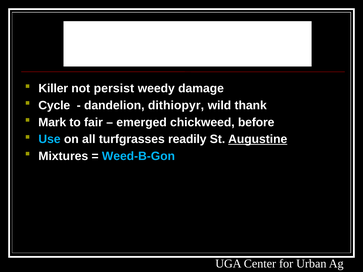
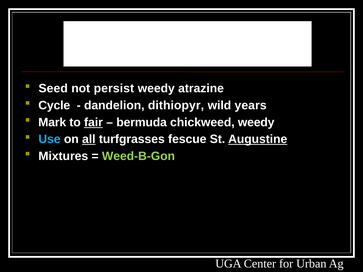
Killer: Killer -> Seed (53, 89)
damage: damage -> atrazine (201, 89)
thank: thank -> years (251, 106)
fair underline: none -> present (93, 122)
emerged: emerged -> bermuda (142, 122)
chickweed before: before -> weedy (256, 122)
all underline: none -> present (89, 139)
readily: readily -> fescue (187, 139)
Weed-B-Gon colour: light blue -> light green (138, 156)
